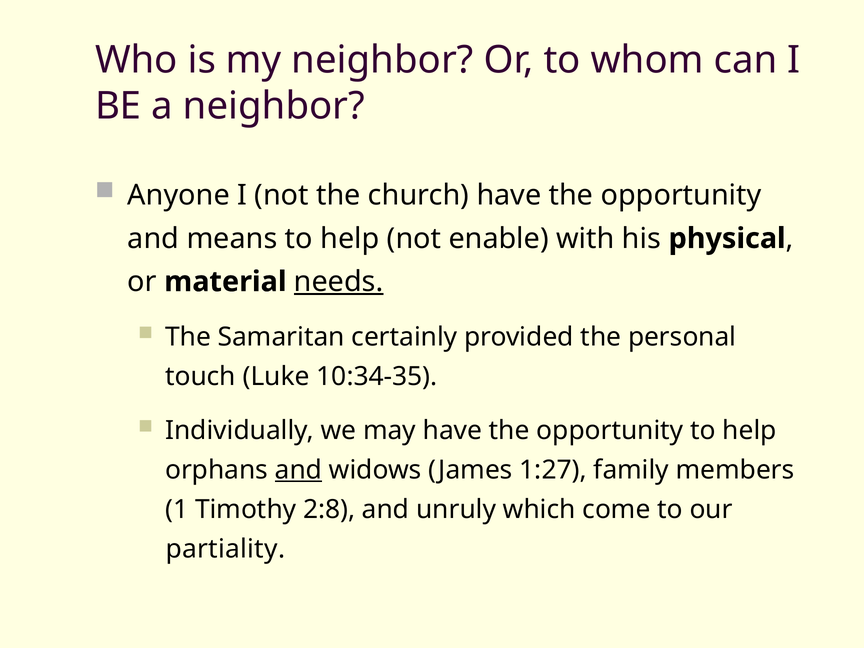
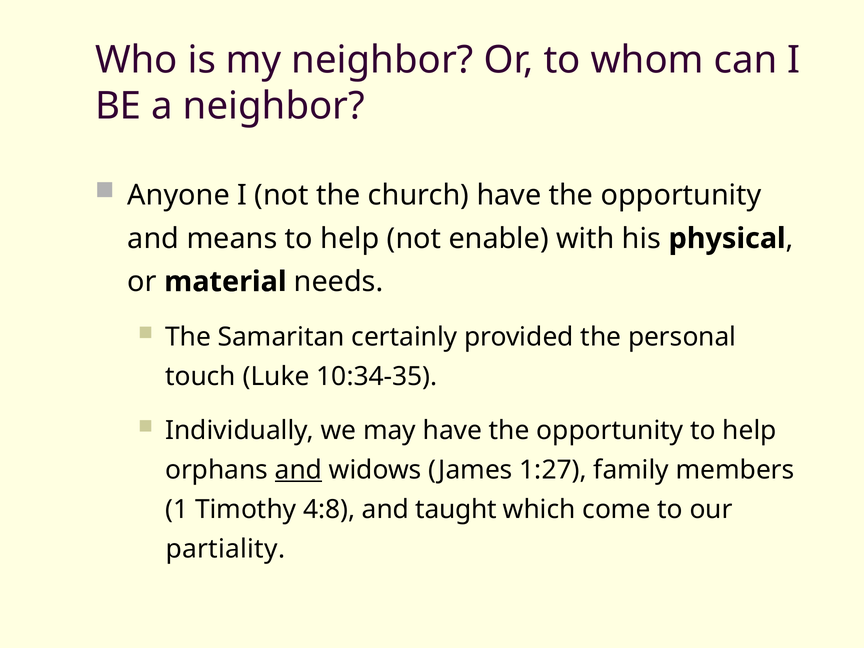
needs underline: present -> none (339, 282)
2:8: 2:8 -> 4:8 (329, 510)
unruly: unruly -> taught (456, 510)
